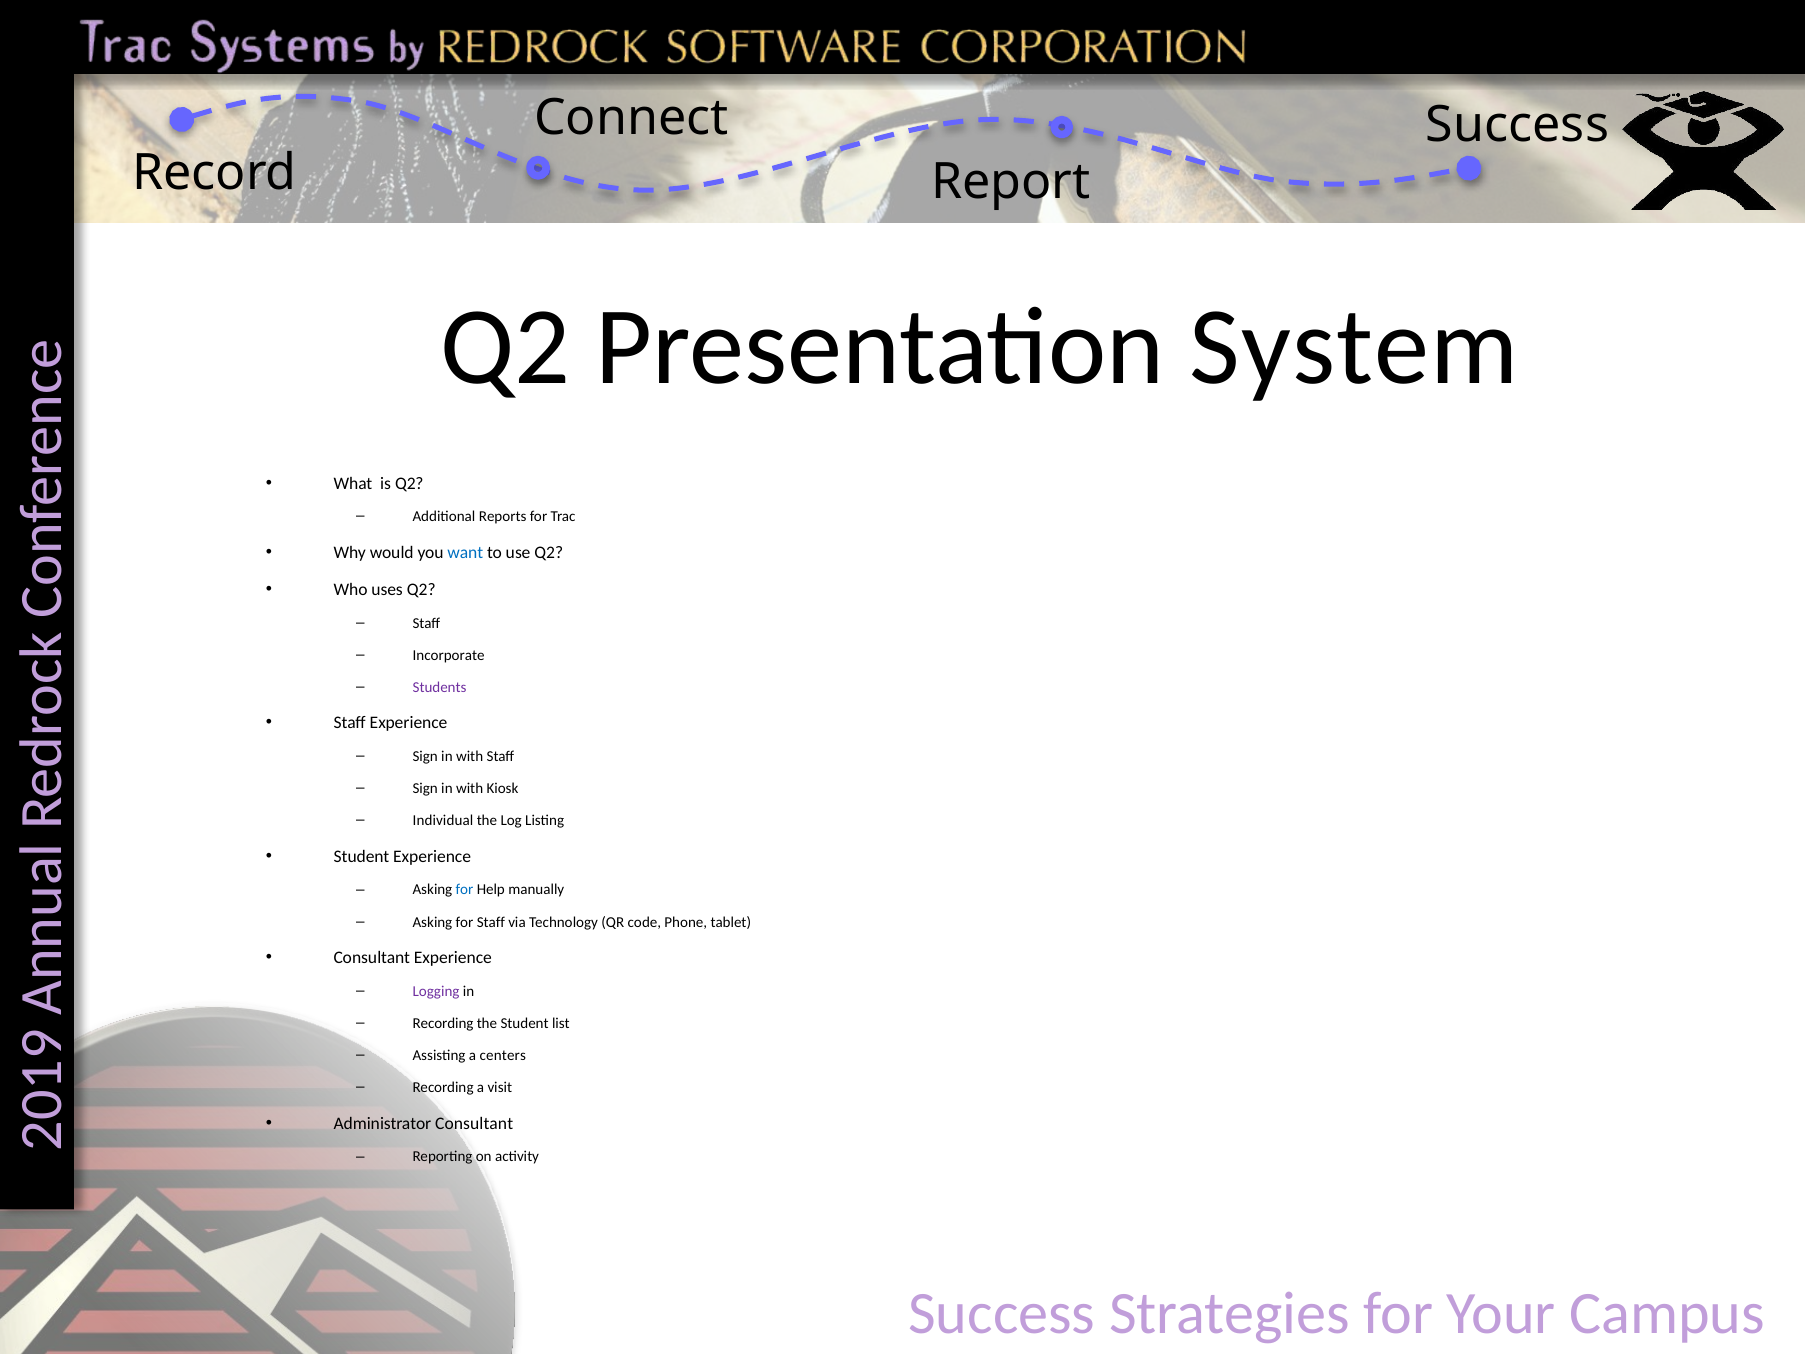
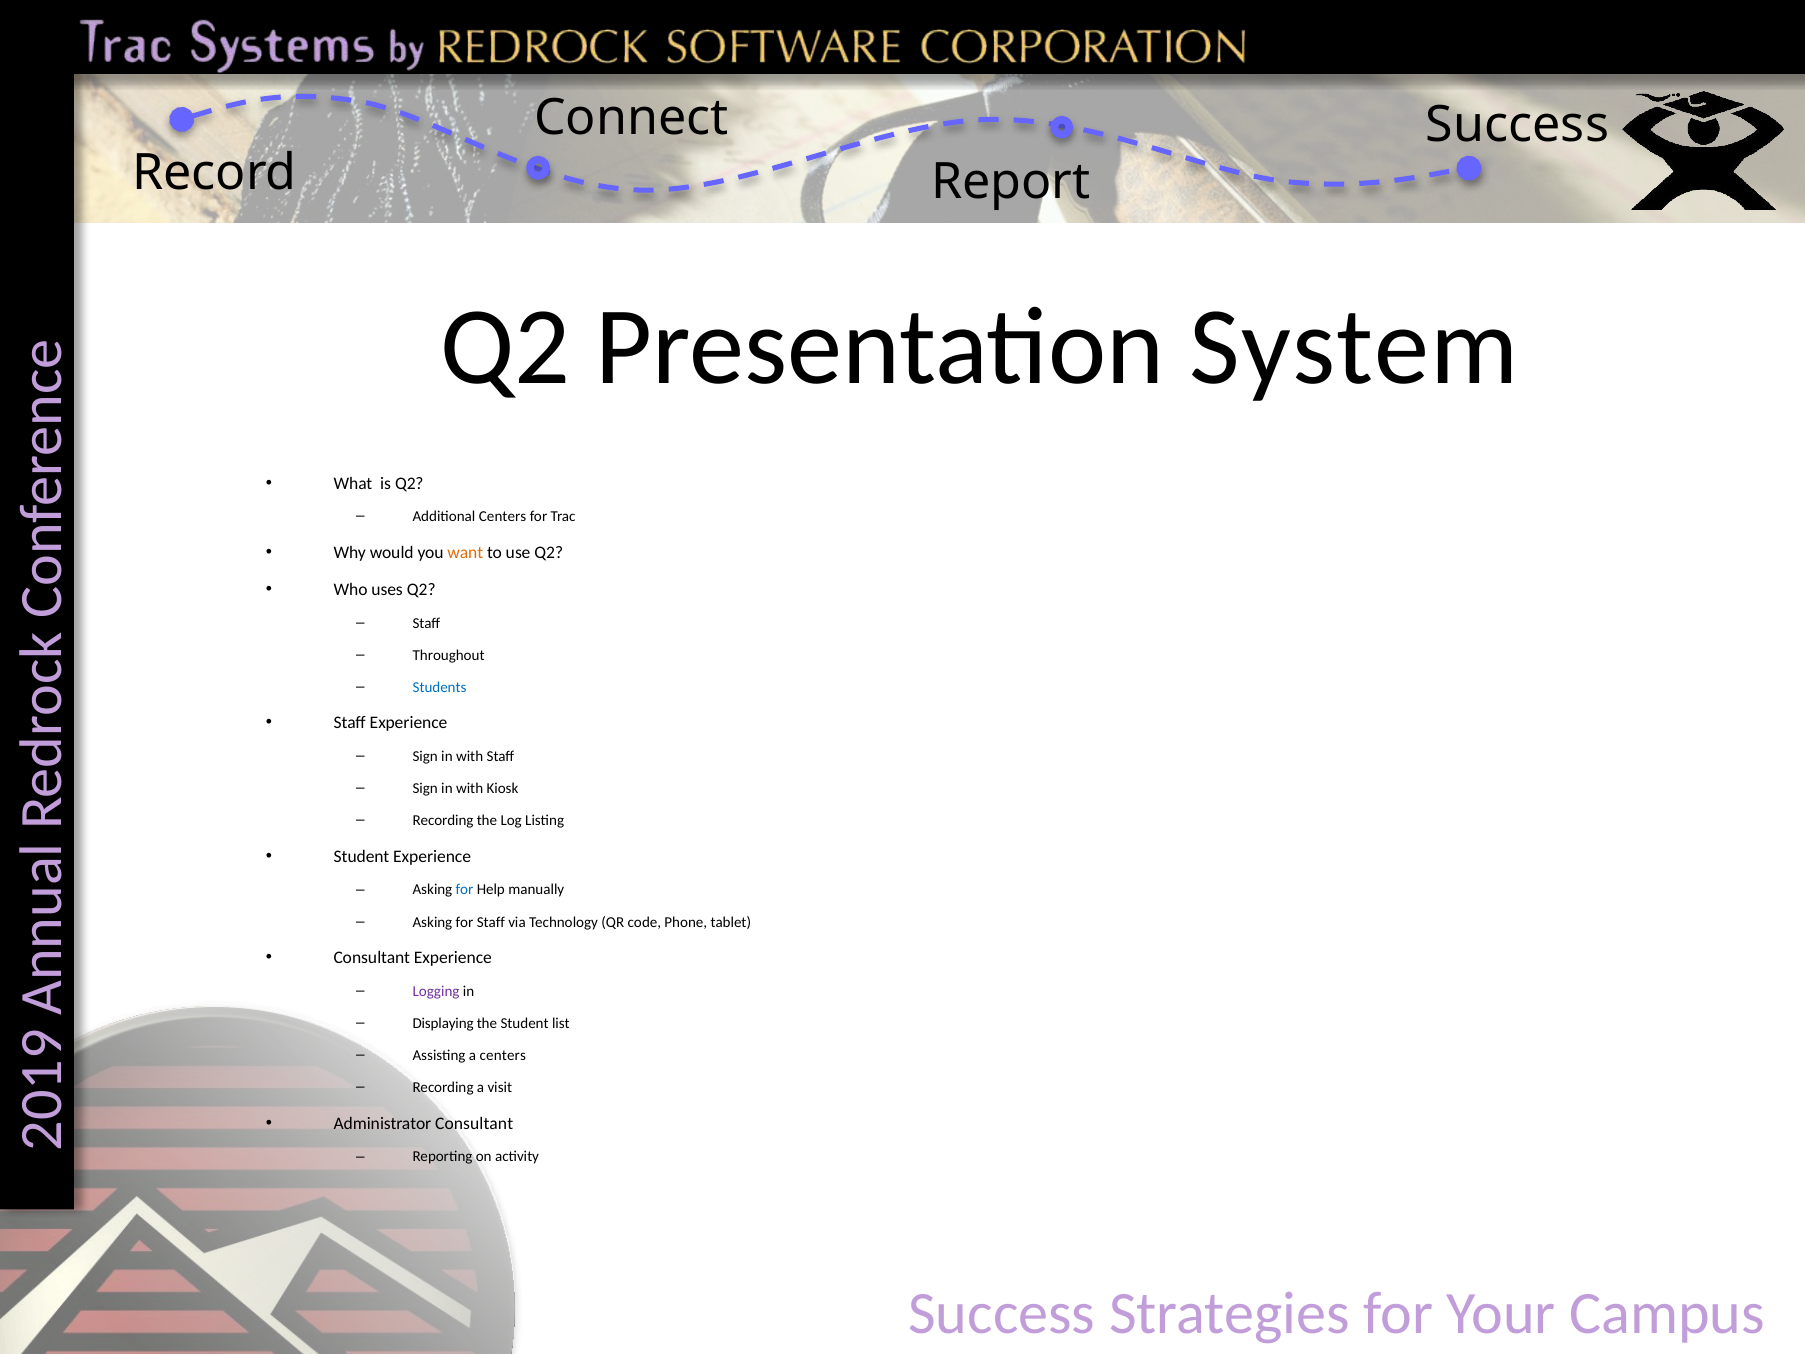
Additional Reports: Reports -> Centers (503, 517)
want colour: blue -> orange (465, 552)
Incorporate: Incorporate -> Throughout (449, 655)
Students colour: purple -> blue (440, 687)
Individual: Individual -> Recording (443, 821)
Recording: Recording -> Displaying (443, 1023)
